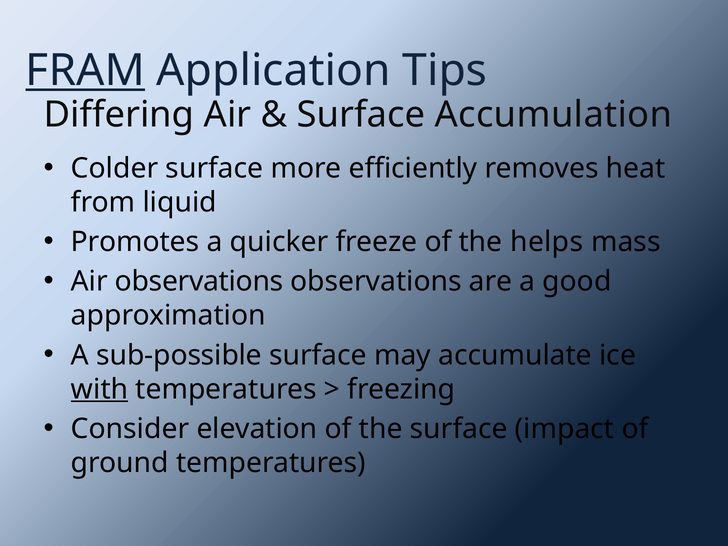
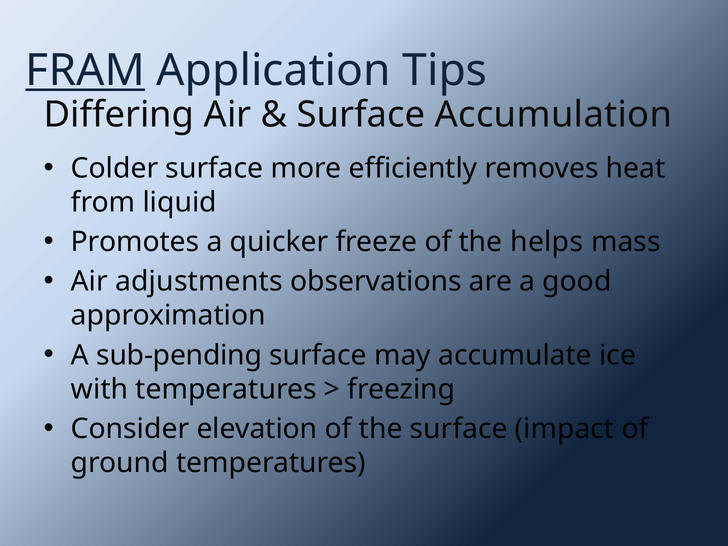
Air observations: observations -> adjustments (199, 282)
sub-possible: sub-possible -> sub-pending (179, 355)
with underline: present -> none (100, 389)
